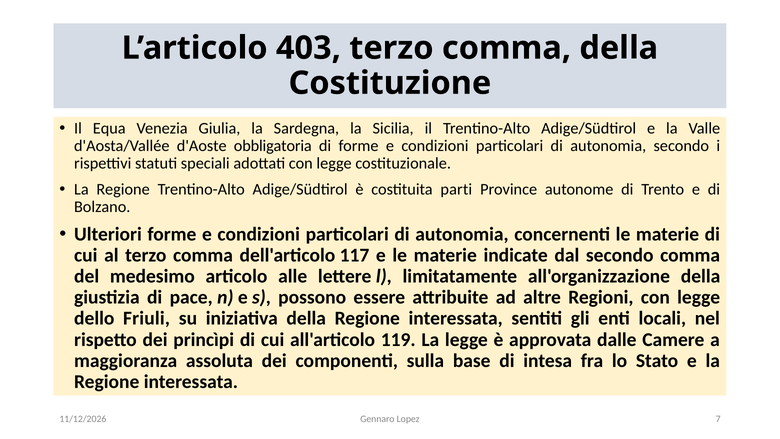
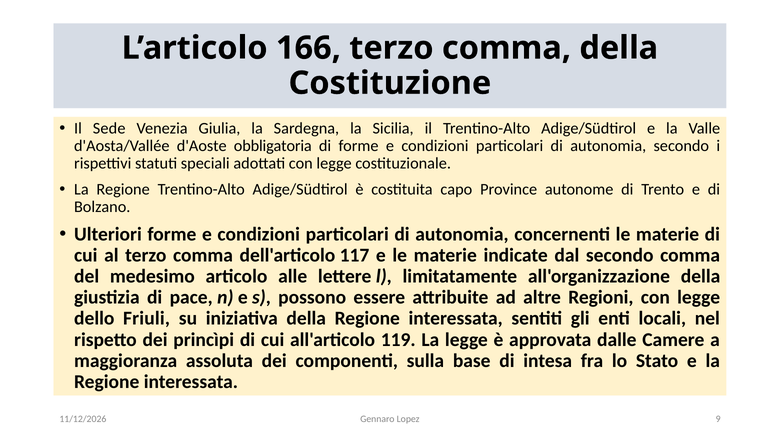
403: 403 -> 166 (308, 48)
Equa: Equa -> Sede (109, 128)
parti: parti -> capo (456, 189)
7: 7 -> 9 (718, 419)
